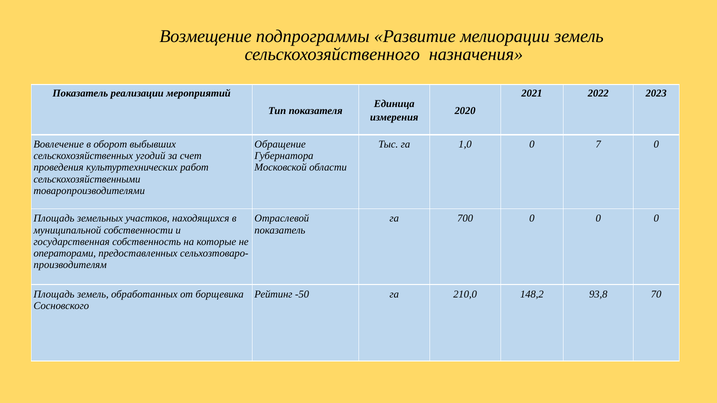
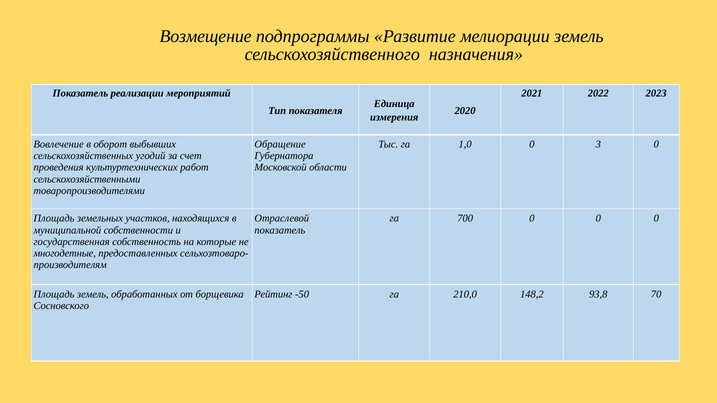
7: 7 -> 3 (598, 145)
операторами: операторами -> многодетные (65, 253)
